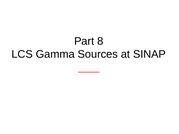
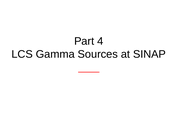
8: 8 -> 4 (100, 41)
